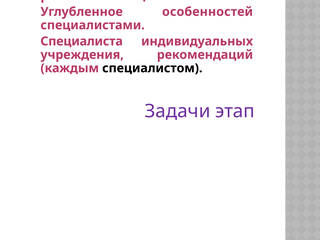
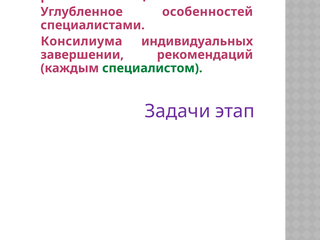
Специалиста: Специалиста -> Консилиума (81, 41)
учреждения: учреждения -> завершении (82, 55)
специалистом colour: black -> green (152, 68)
